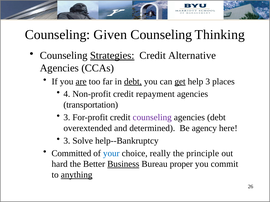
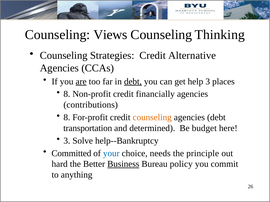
Given: Given -> Views (110, 35)
Strategies underline: present -> none (112, 56)
get underline: present -> none (180, 82)
4: 4 -> 8 (67, 94)
repayment: repayment -> financially (155, 94)
transportation: transportation -> contributions (91, 105)
3: 3 -> 8 (67, 118)
counseling colour: purple -> orange (152, 118)
overextended: overextended -> transportation (88, 128)
agency: agency -> budget (204, 128)
really: really -> needs (160, 154)
proper: proper -> policy (181, 164)
anything underline: present -> none (77, 175)
